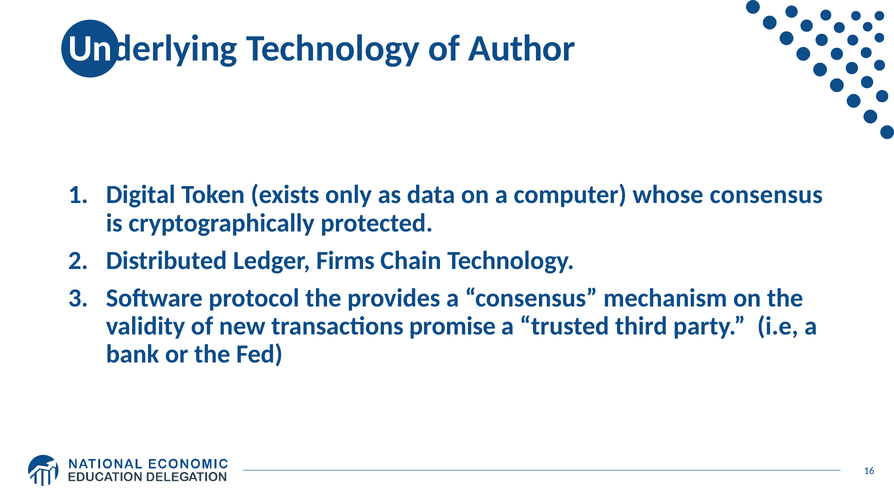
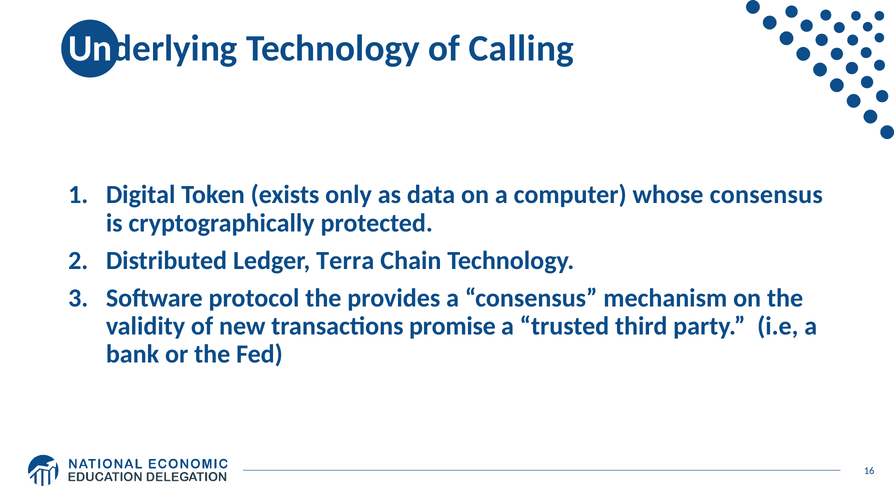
Author: Author -> Calling (521, 48)
Firms: Firms -> Terra (345, 260)
